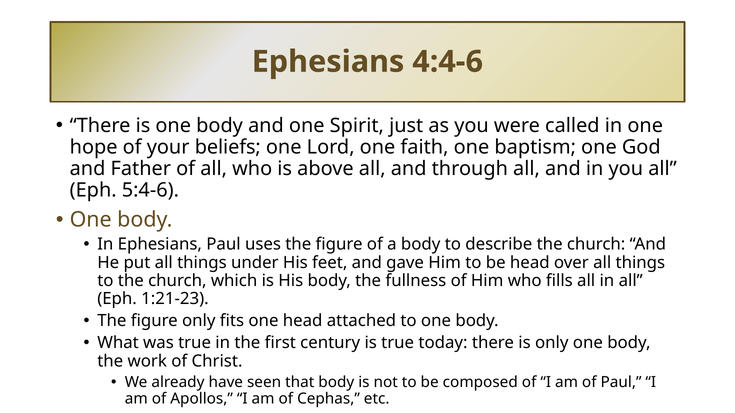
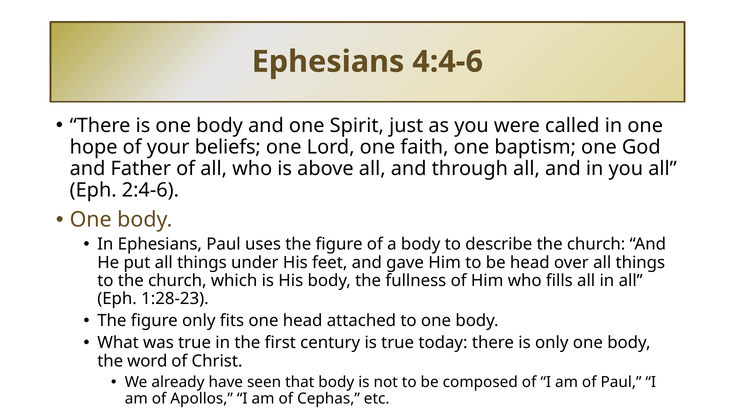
5:4-6: 5:4-6 -> 2:4-6 (150, 190)
1:21-23: 1:21-23 -> 1:28-23 (175, 299)
work: work -> word (147, 361)
